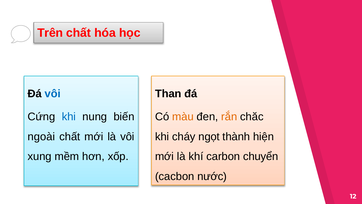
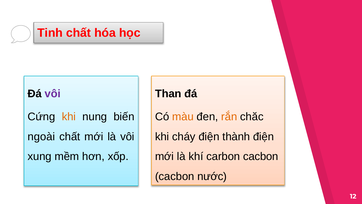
Trên: Trên -> Tinh (50, 33)
vôi colour: blue -> purple (53, 94)
khi colour: blue -> orange (69, 116)
cháy ngọt: ngọt -> điện (209, 136)
thành hiện: hiện -> điện (264, 136)
carbon chuyển: chuyển -> cacbon (261, 156)
